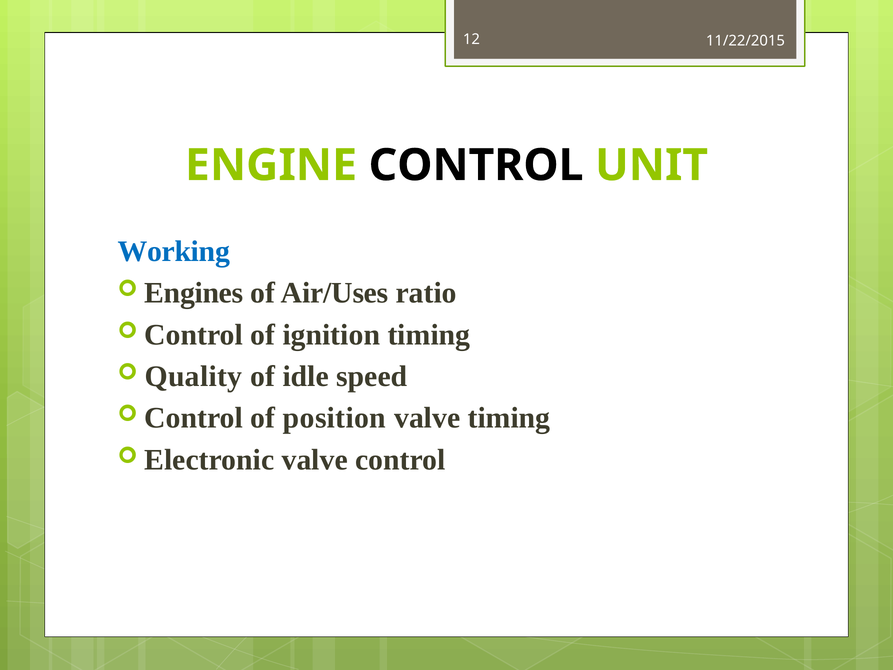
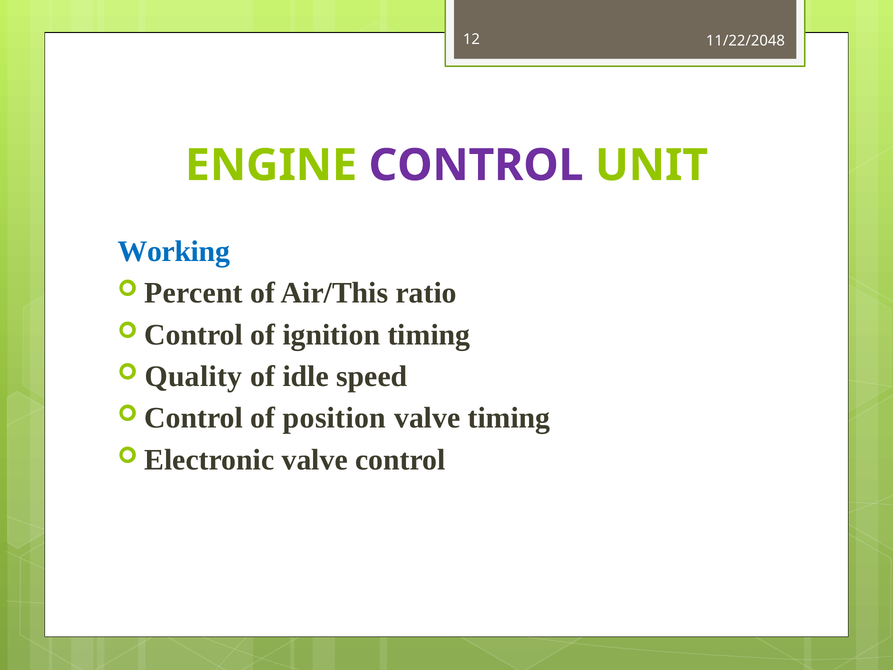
11/22/2015: 11/22/2015 -> 11/22/2048 (745, 41)
CONTROL colour: black -> purple (476, 165)
Engines: Engines -> Percent (194, 293)
Air/Uses: Air/Uses -> Air/This (335, 293)
